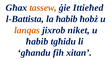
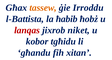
Ittieħed: Ittieħed -> Irroddu (88, 8)
lanqas colour: orange -> red (27, 30)
ħabib: ħabib -> kobor (37, 42)
